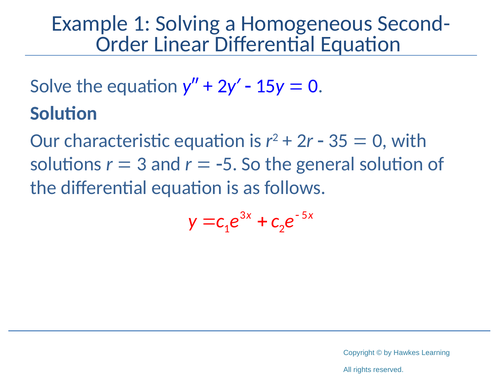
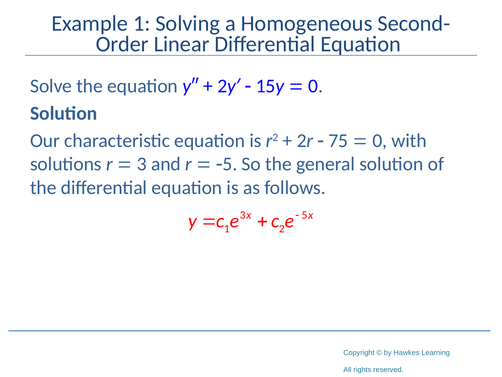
35: 35 -> 75 (338, 141)
